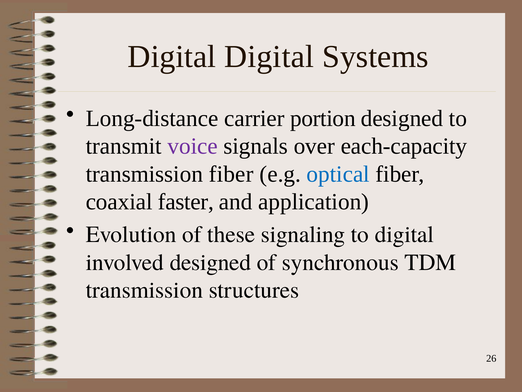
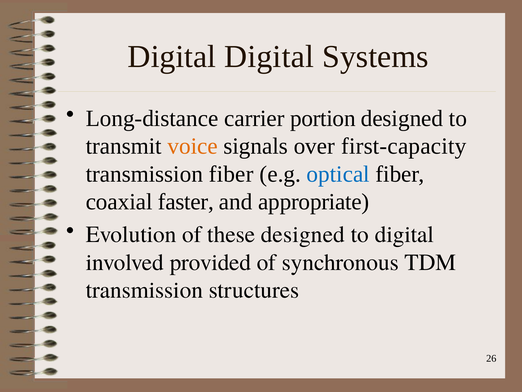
voice colour: purple -> orange (193, 146)
each-capacity: each-capacity -> first-capacity (404, 146)
application: application -> appropriate (314, 202)
these signaling: signaling -> designed (303, 234)
involved designed: designed -> provided (210, 262)
